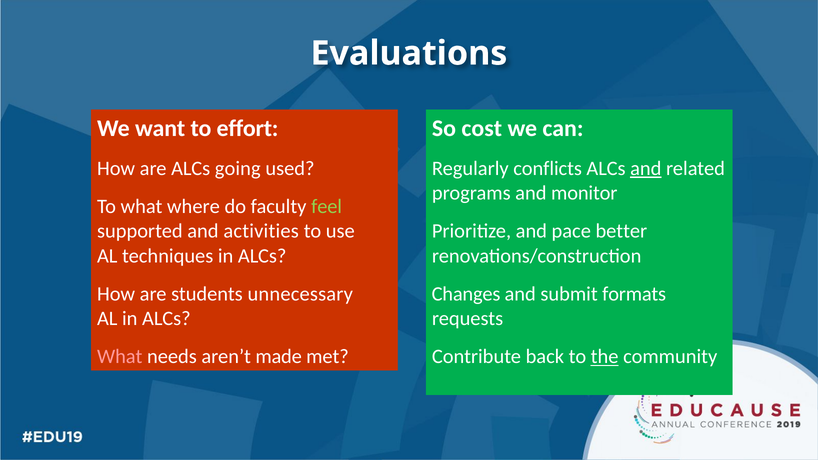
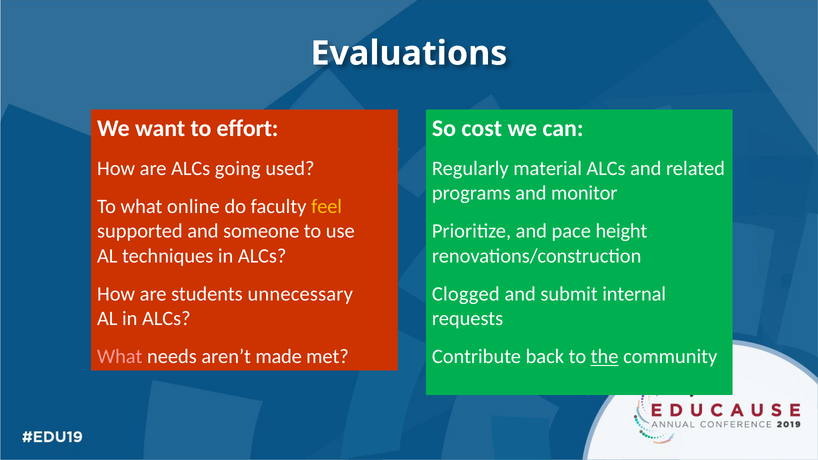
conflicts: conflicts -> material (548, 169)
and underline: present -> none (646, 169)
where: where -> online (193, 207)
feel colour: light green -> yellow (327, 207)
activities: activities -> someone (261, 231)
better: better -> height (621, 231)
Changes: Changes -> Clogged (466, 294)
formats: formats -> internal (634, 294)
